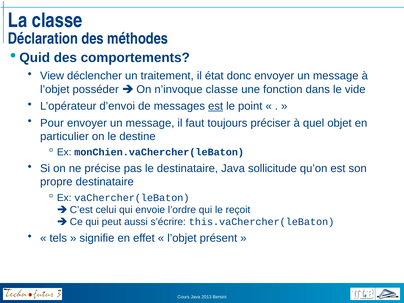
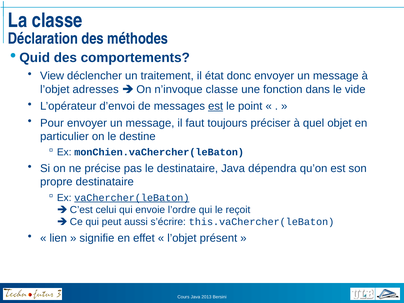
posséder: posséder -> adresses (96, 89)
sollicitude: sollicitude -> dépendra (272, 168)
vaChercher(leBaton underline: none -> present (132, 198)
tels: tels -> lien (58, 238)
